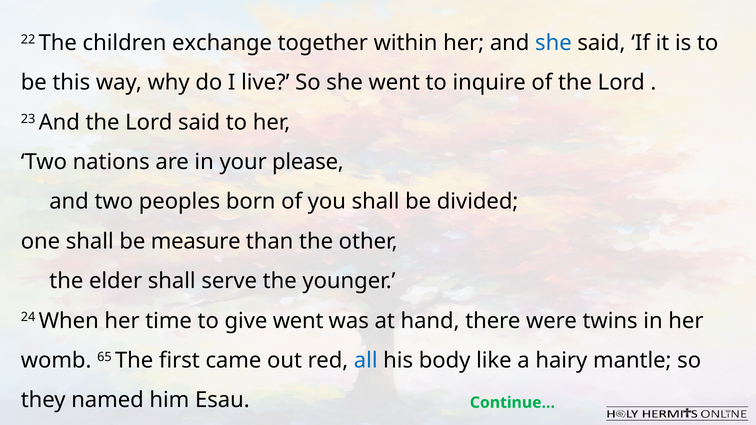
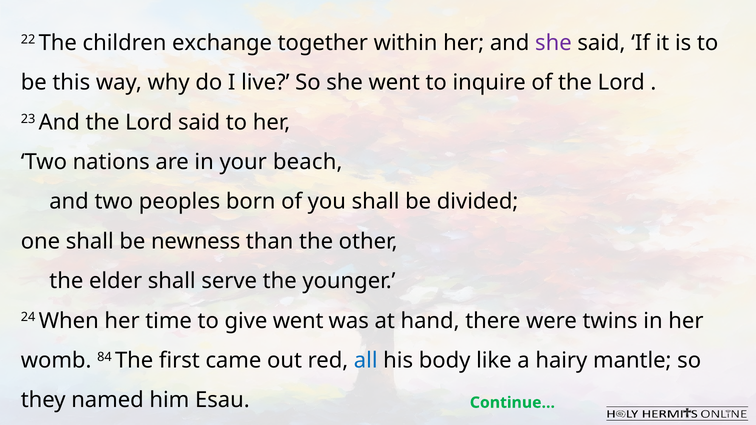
she colour: blue -> purple (553, 43)
please: please -> beach (308, 162)
measure: measure -> newness (196, 242)
65: 65 -> 84 (104, 357)
